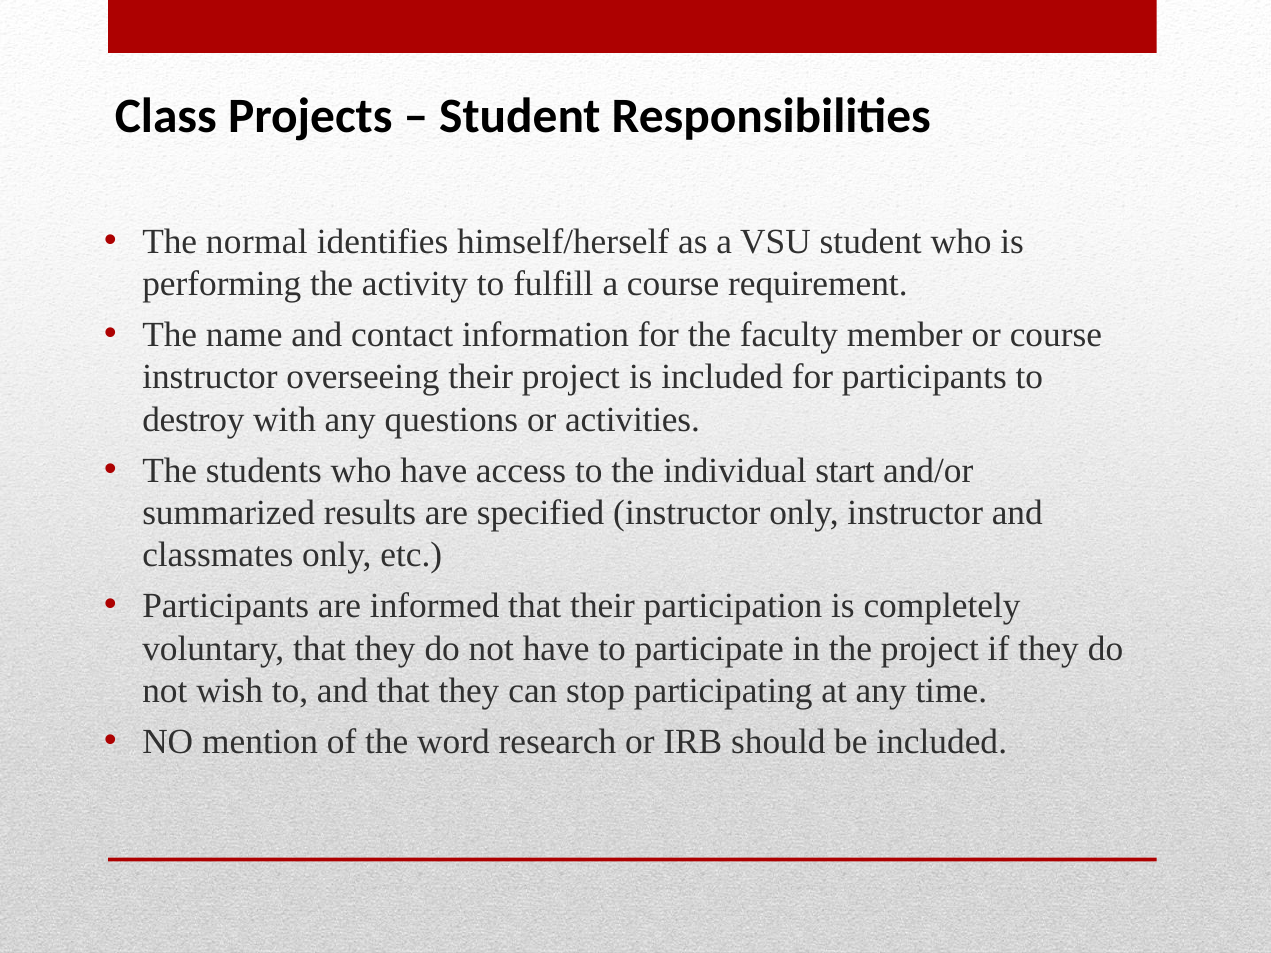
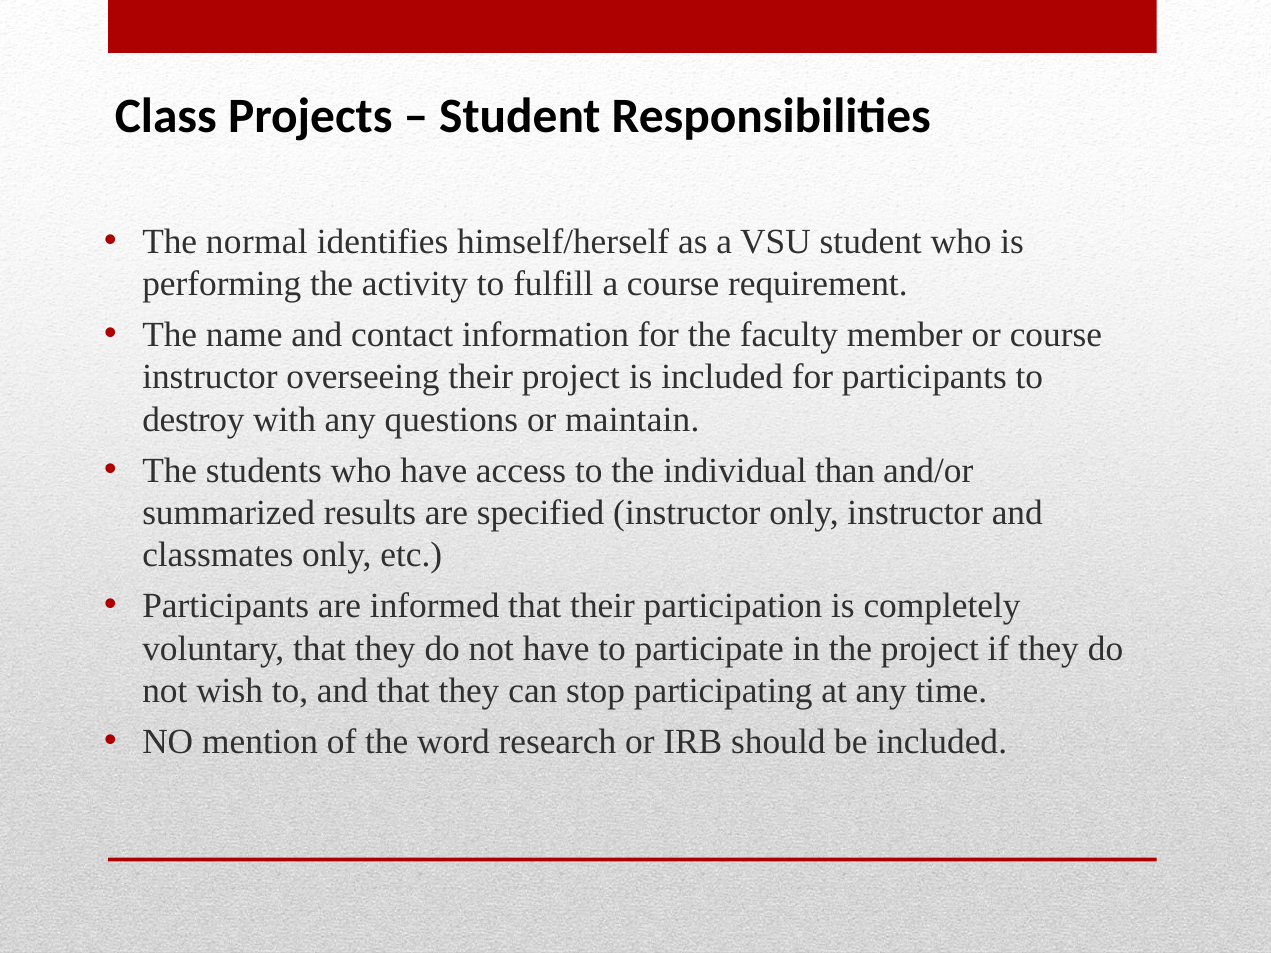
activities: activities -> maintain (632, 420)
start: start -> than (845, 471)
